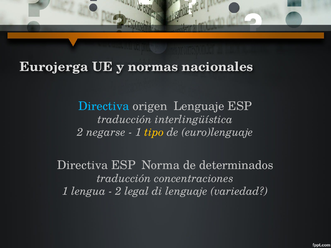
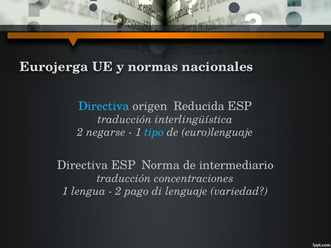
Lenguaje: Lenguaje -> Reducida (199, 106)
tipo colour: yellow -> light blue (154, 132)
determinados: determinados -> intermediario (236, 165)
legal: legal -> pago (137, 191)
